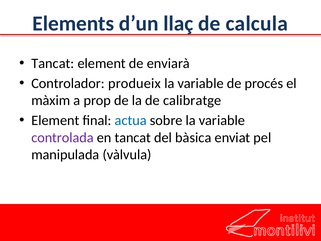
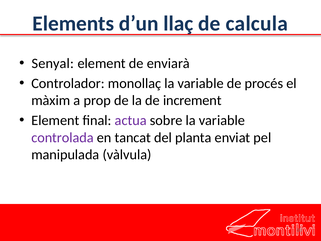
Tancat: Tancat -> Senyal (53, 63)
produeix: produeix -> monollaç (135, 83)
calibratge: calibratge -> increment (192, 100)
actua colour: blue -> purple (131, 120)
bàsica: bàsica -> planta (193, 137)
